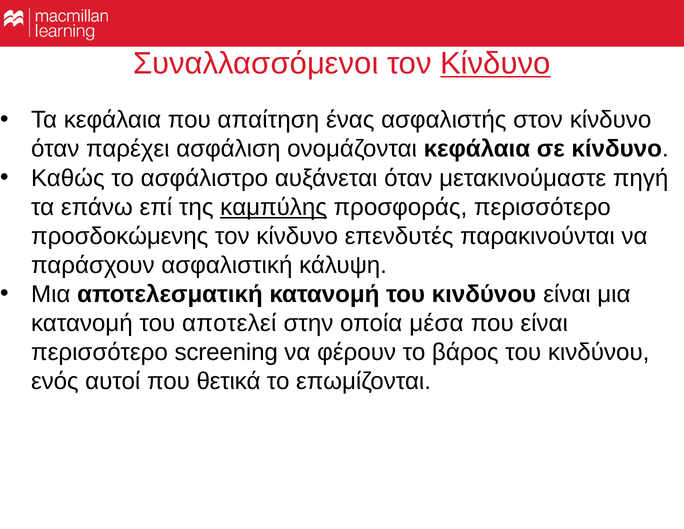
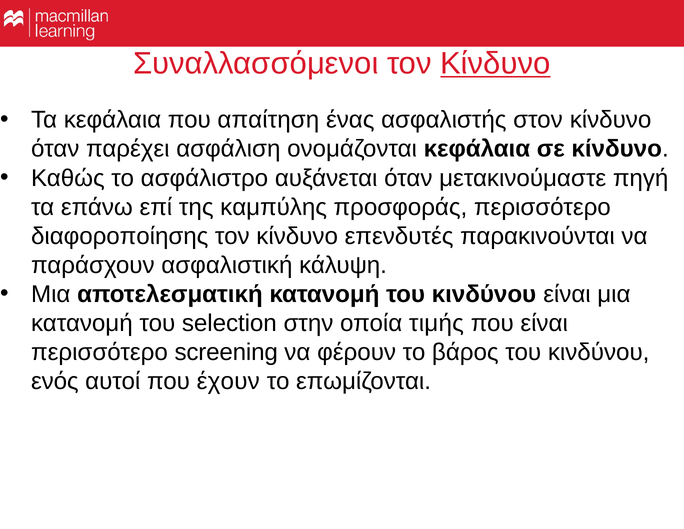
καμπύλης underline: present -> none (274, 207)
προσδοκώμενης: προσδοκώμενης -> διαφοροποίησης (120, 236)
αποτελεί: αποτελεί -> selection (229, 323)
μέσα: μέσα -> τιμής (436, 323)
θετικά: θετικά -> έχουν (228, 381)
